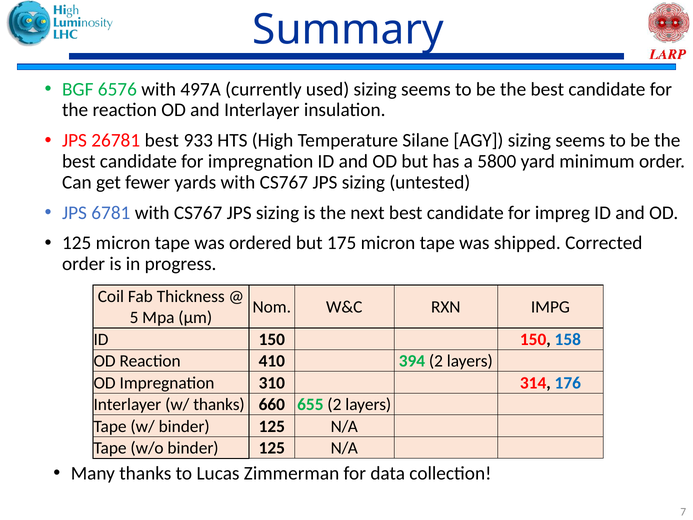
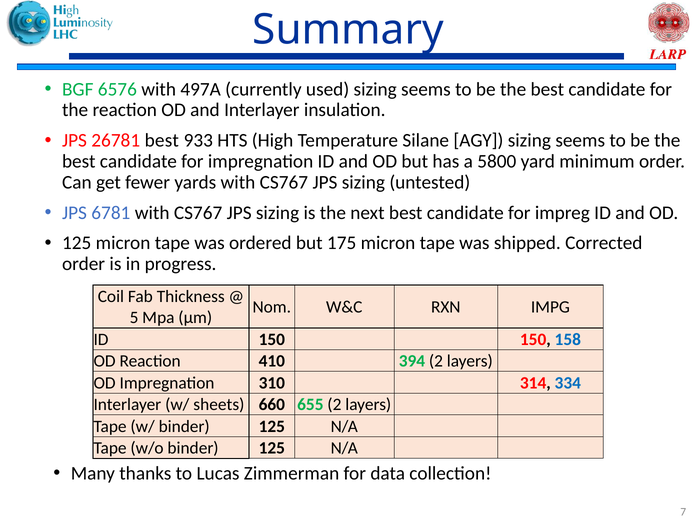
176: 176 -> 334 (568, 383)
w/ thanks: thanks -> sheets (219, 404)
